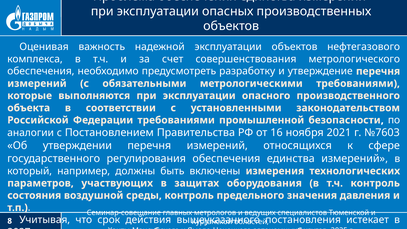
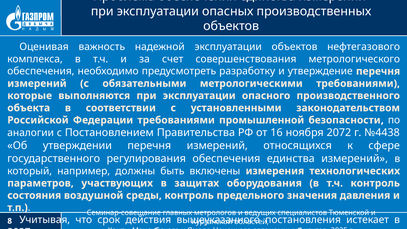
2021: 2021 -> 2072 (339, 133)
№7603: №7603 -> №4438 (382, 133)
